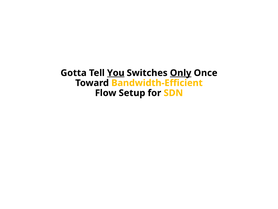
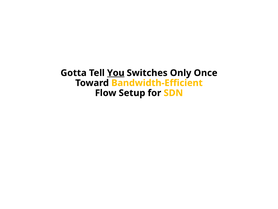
Only underline: present -> none (181, 73)
